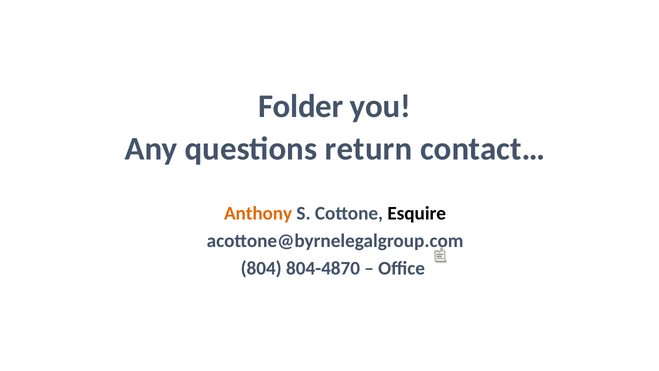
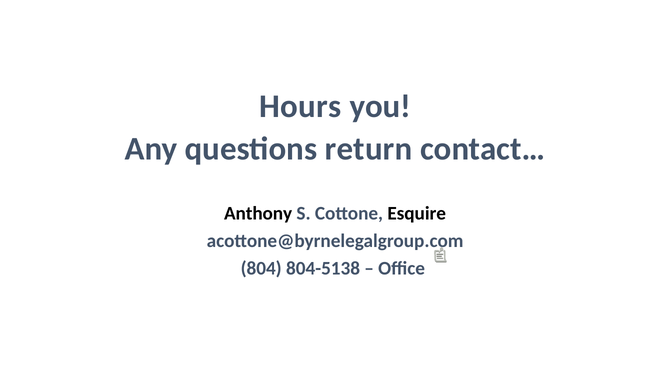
Folder: Folder -> Hours (300, 106)
Anthony colour: orange -> black (258, 213)
804-4870: 804-4870 -> 804-5138 (323, 268)
